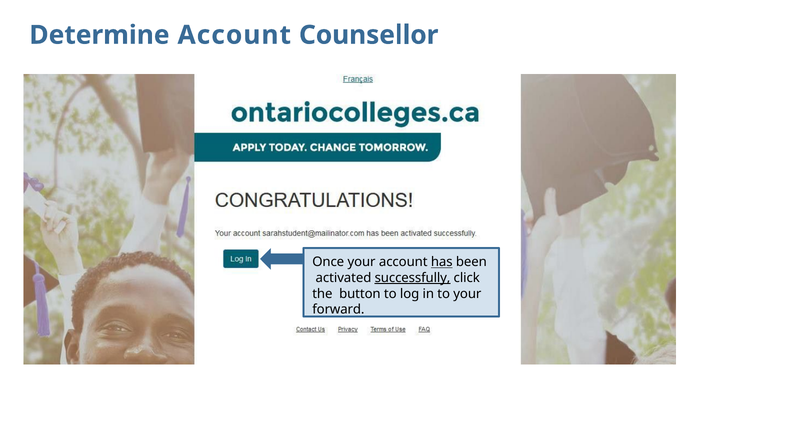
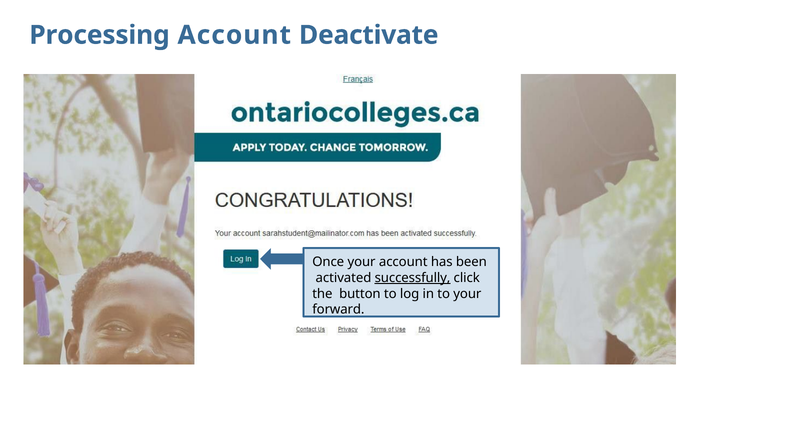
Determine: Determine -> Processing (100, 35)
Counsellor: Counsellor -> Deactivate (369, 35)
has underline: present -> none (442, 262)
